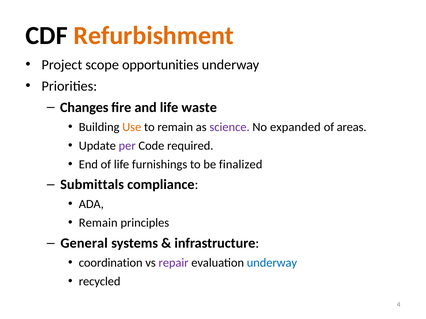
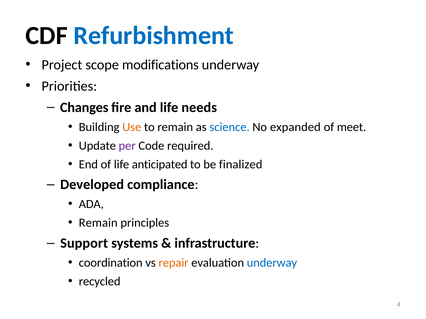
Refurbishment colour: orange -> blue (154, 36)
opportunities: opportunities -> modifications (160, 65)
waste: waste -> needs (199, 107)
science colour: purple -> blue (230, 127)
areas: areas -> meet (352, 127)
furnishings: furnishings -> anticipated (160, 165)
Submittals: Submittals -> Developed (92, 185)
General: General -> Support (84, 244)
repair colour: purple -> orange (174, 263)
